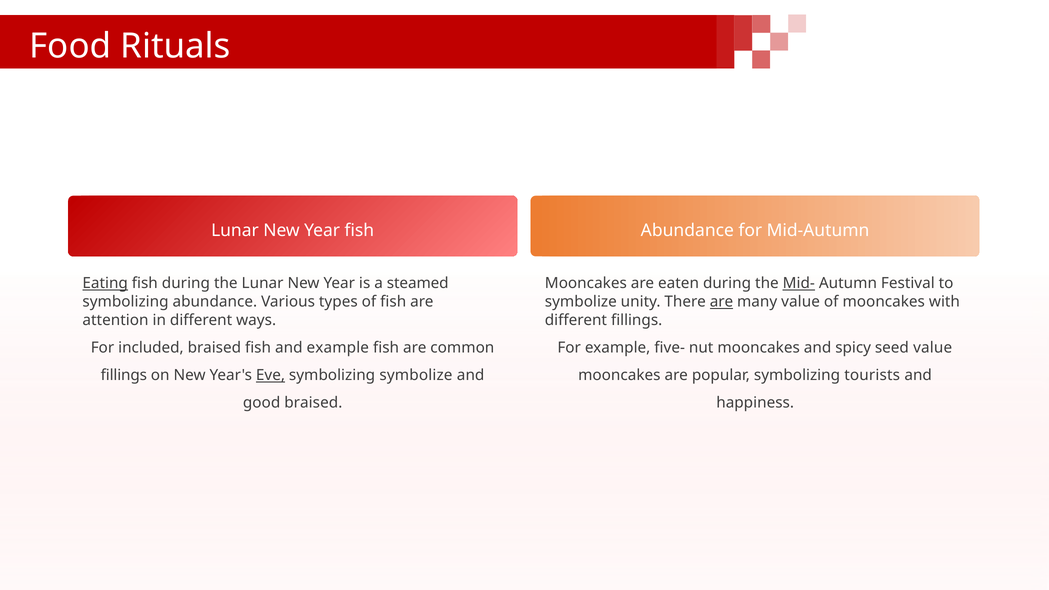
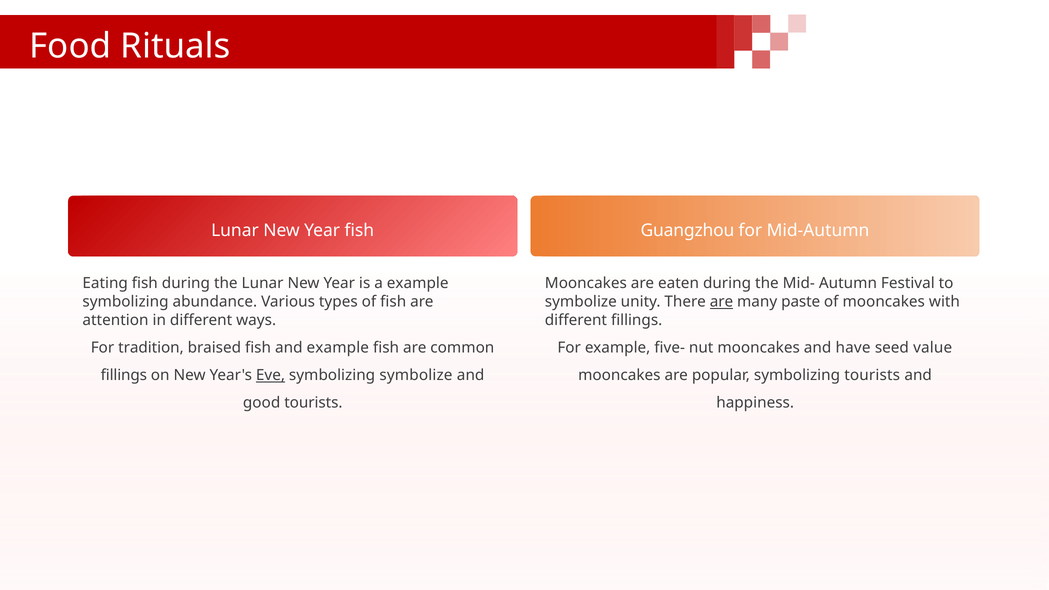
Abundance: Abundance -> Guangzhou (687, 230)
Eating underline: present -> none (105, 283)
a steamed: steamed -> example (418, 283)
Mid- underline: present -> none (799, 283)
many value: value -> paste (801, 302)
included: included -> tradition (151, 348)
spicy: spicy -> have (853, 348)
good braised: braised -> tourists (313, 403)
